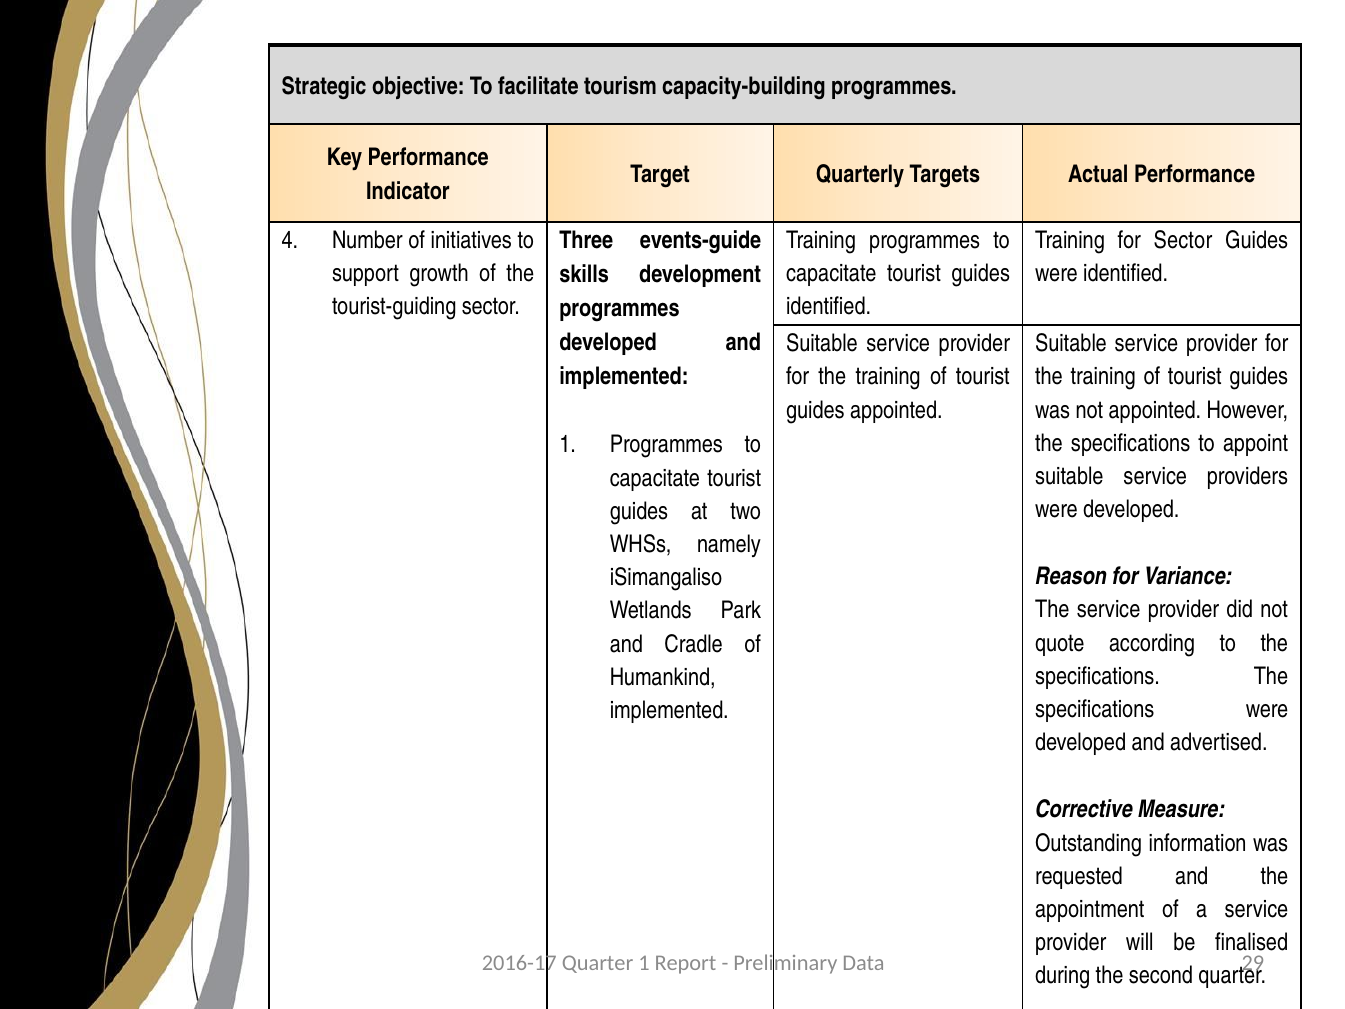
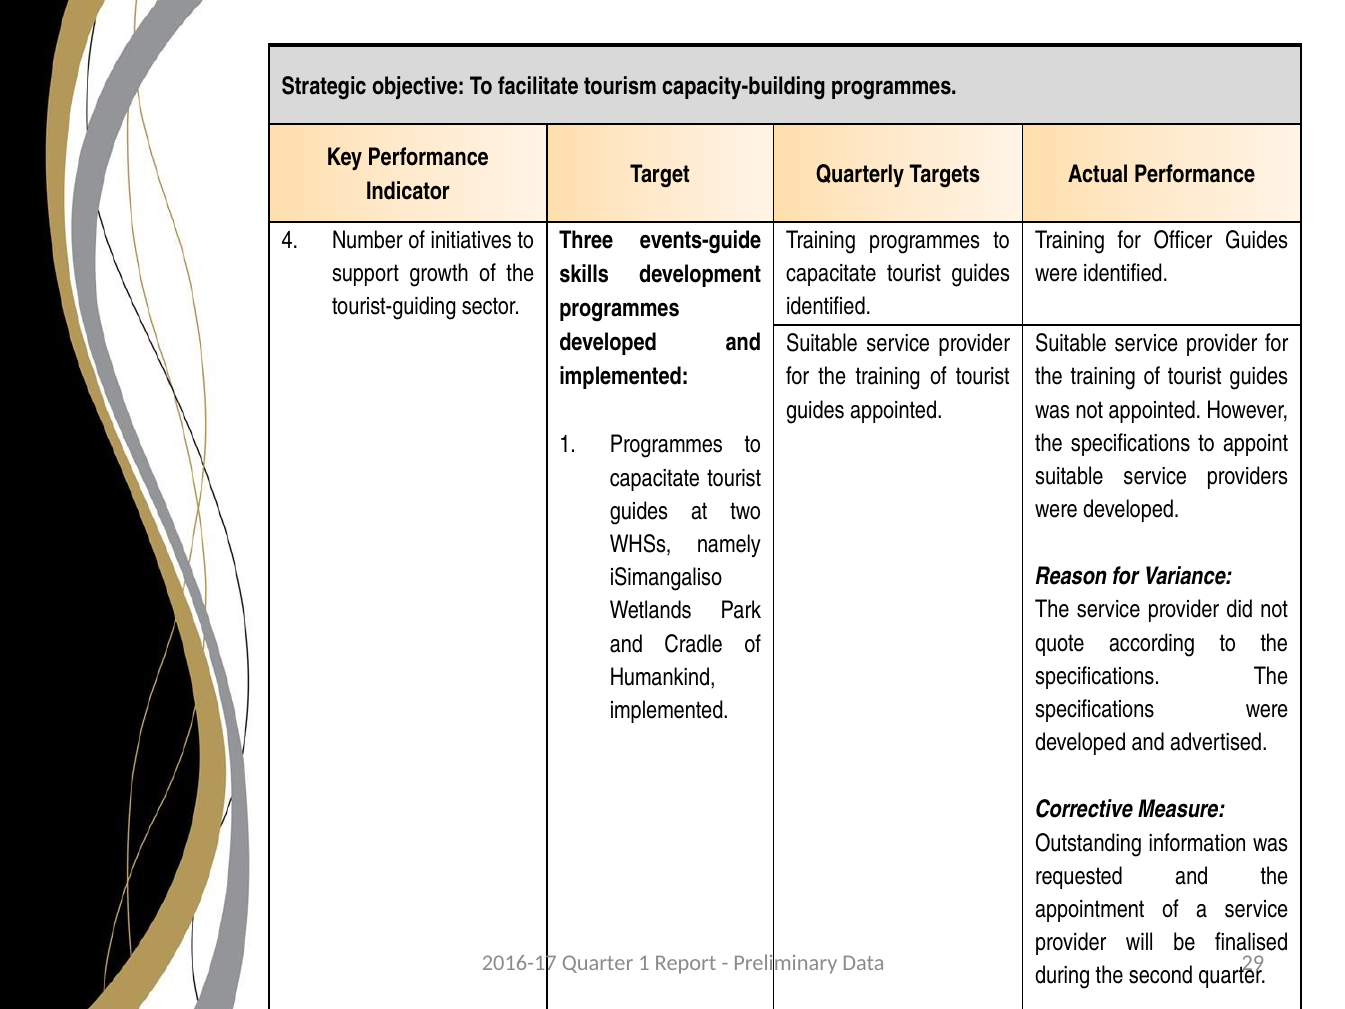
for Sector: Sector -> Officer (1183, 240)
